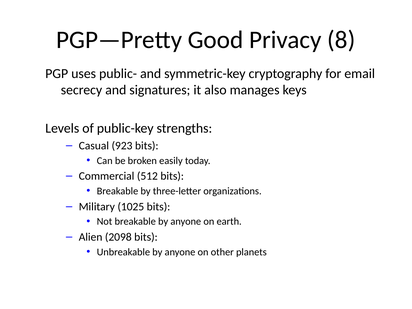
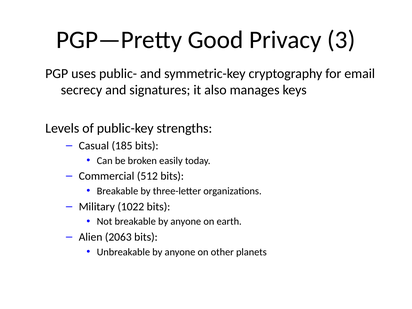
8: 8 -> 3 (341, 40)
923: 923 -> 185 (122, 146)
1025: 1025 -> 1022 (131, 207)
2098: 2098 -> 2063 (118, 237)
